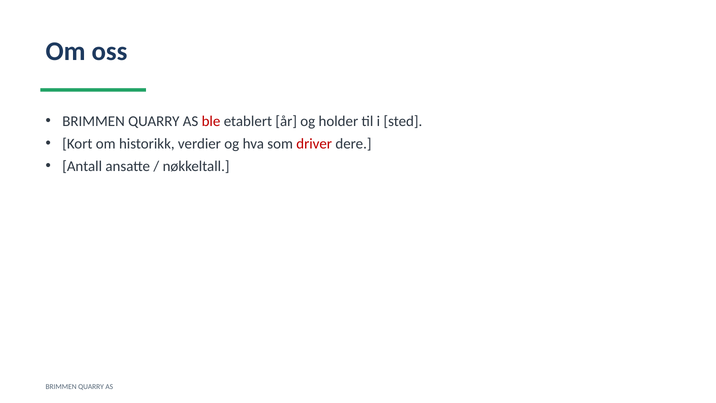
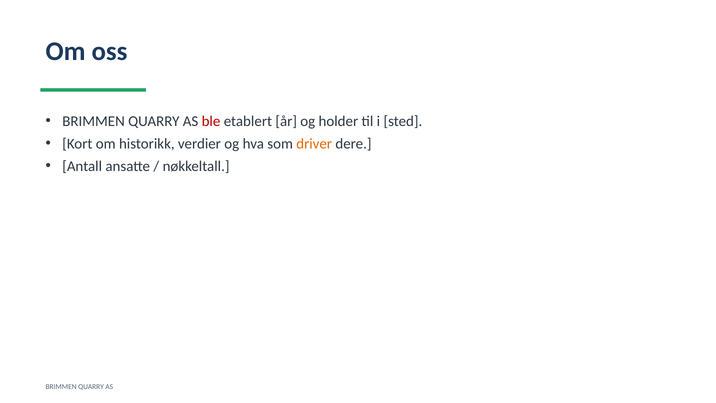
driver colour: red -> orange (314, 144)
